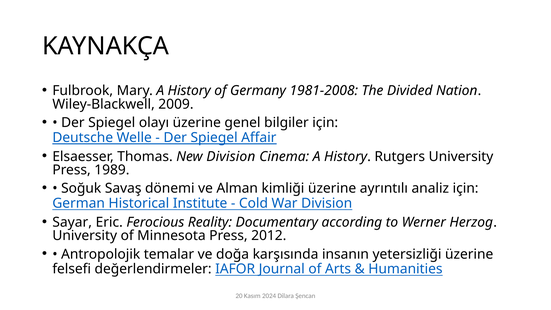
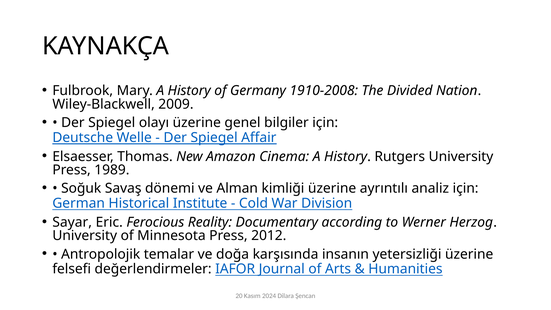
1981-2008: 1981-2008 -> 1910-2008 (324, 91)
New Division: Division -> Amazon (231, 156)
